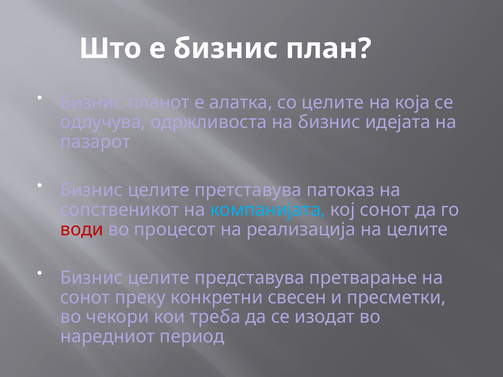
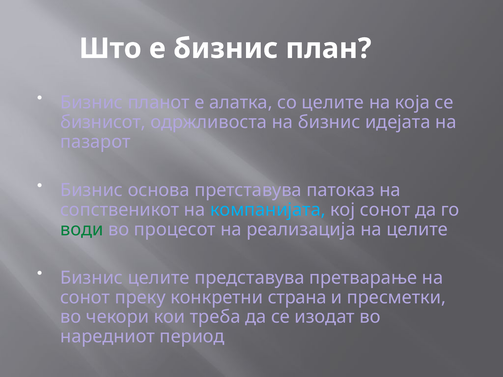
одлучува: одлучува -> бизнисот (103, 122)
целите: целите -> основа (159, 190)
води colour: red -> green (82, 230)
свесен: свесен -> страна (297, 298)
